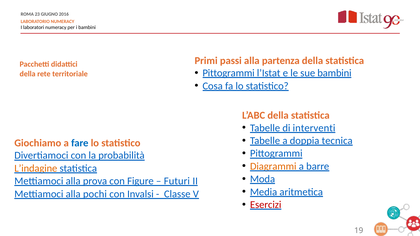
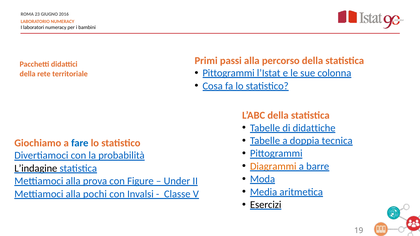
partenza: partenza -> percorso (281, 61)
sue bambini: bambini -> colonna (334, 73)
interventi: interventi -> didattiche (314, 128)
L’indagine colour: orange -> black (36, 169)
Futuri: Futuri -> Under (177, 181)
Esercizi colour: red -> black (266, 205)
